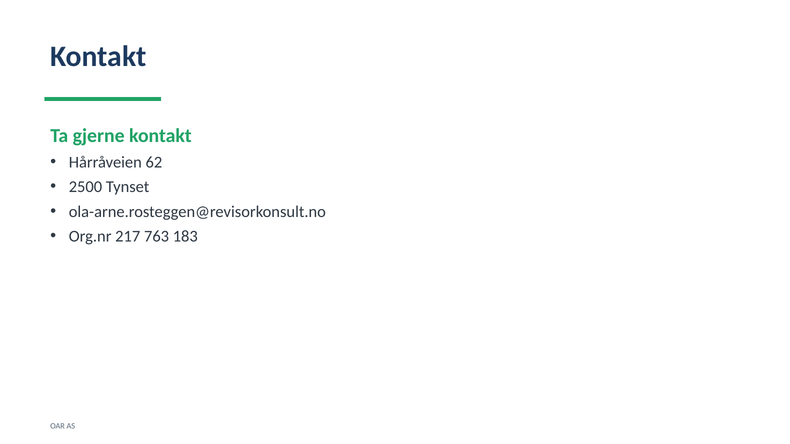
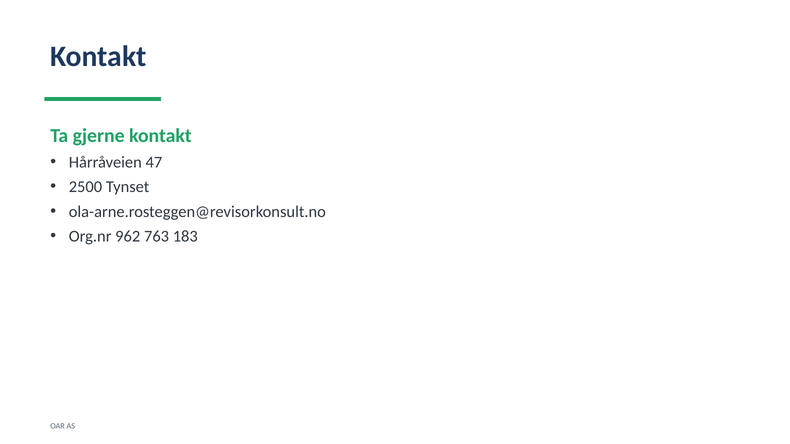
62: 62 -> 47 (154, 162)
217: 217 -> 962 (128, 237)
